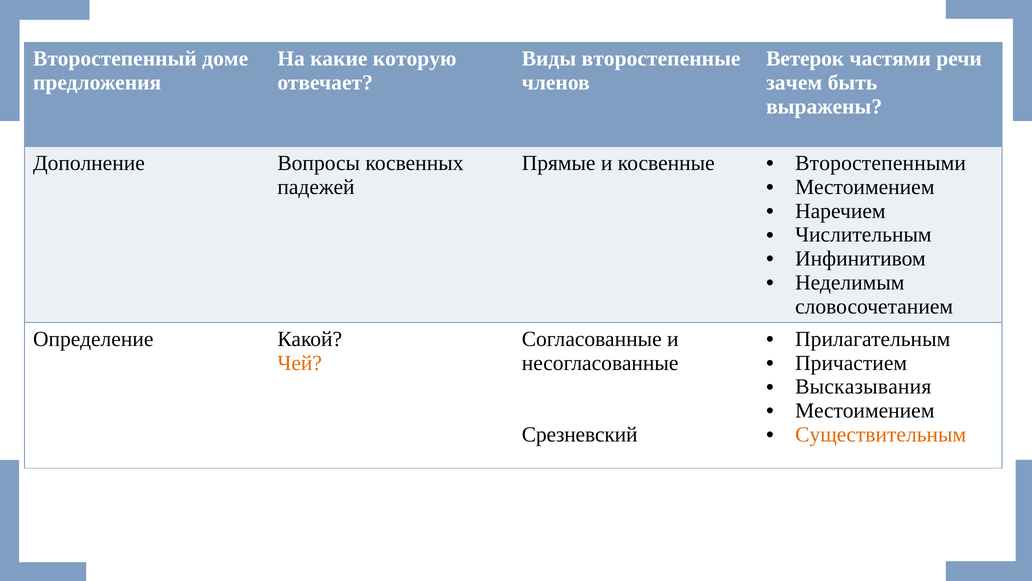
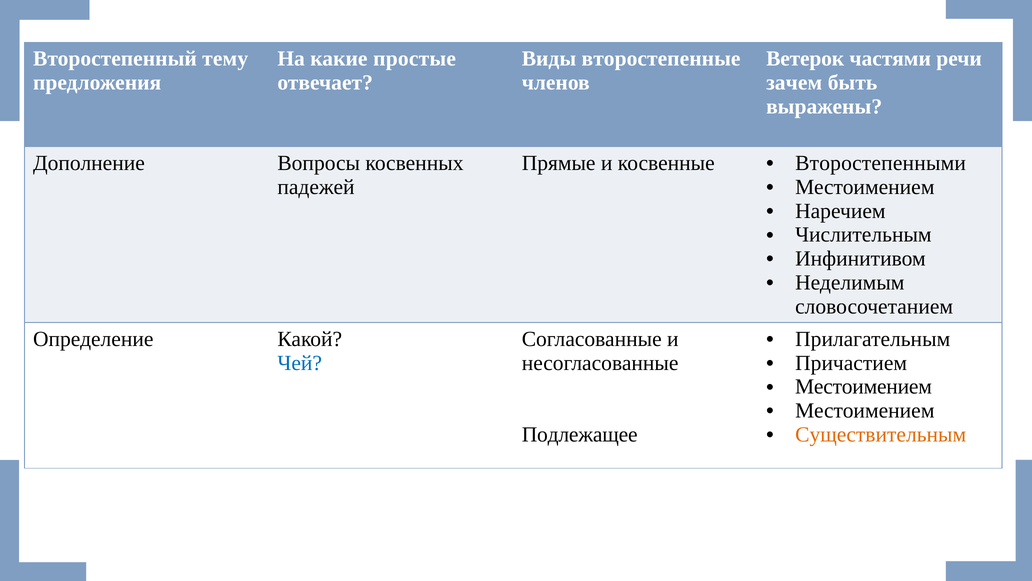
доме: доме -> тему (225, 59)
которую: которую -> простые (415, 59)
Чей colour: orange -> blue (300, 363)
Высказывания: Высказывания -> Местоимением (863, 387)
Срезневский: Срезневский -> Подлежащее (580, 434)
